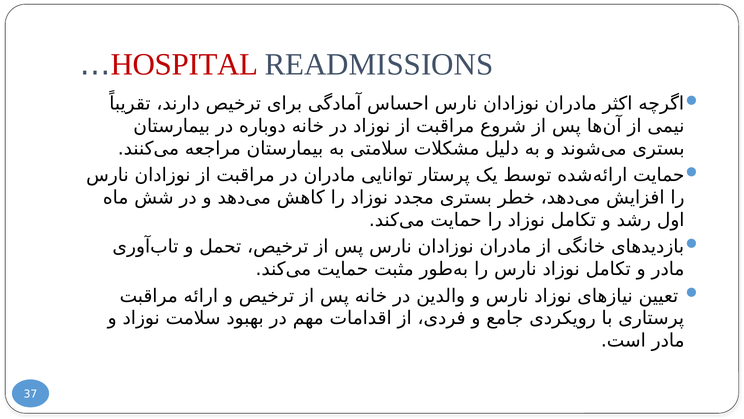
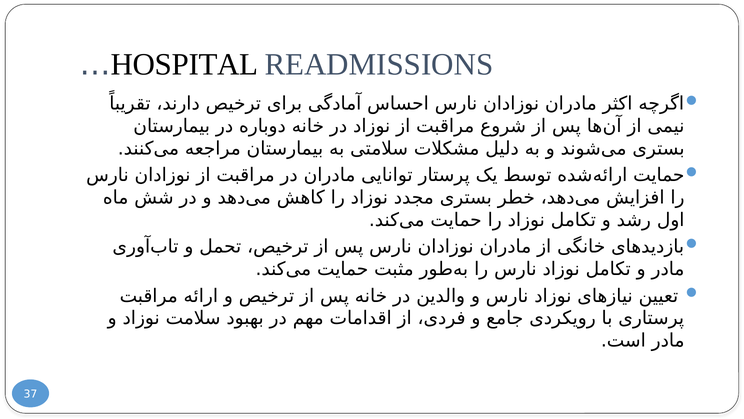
HOSPITAL colour: red -> black (185, 64)
